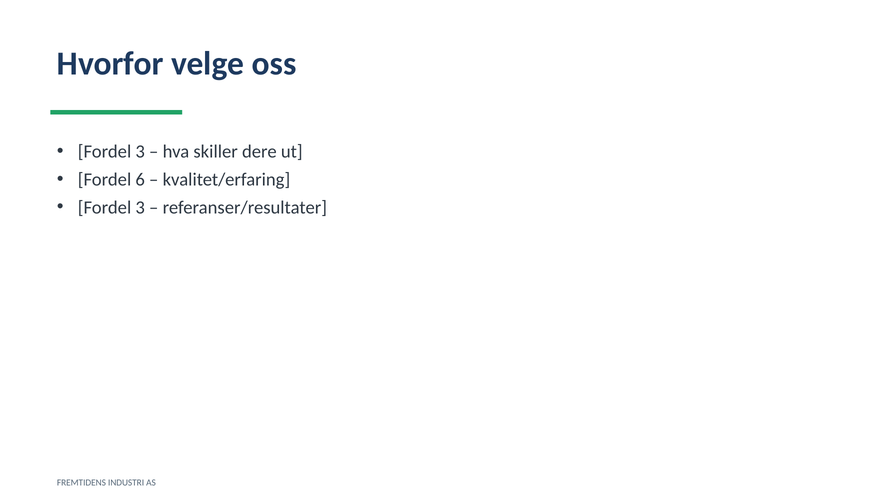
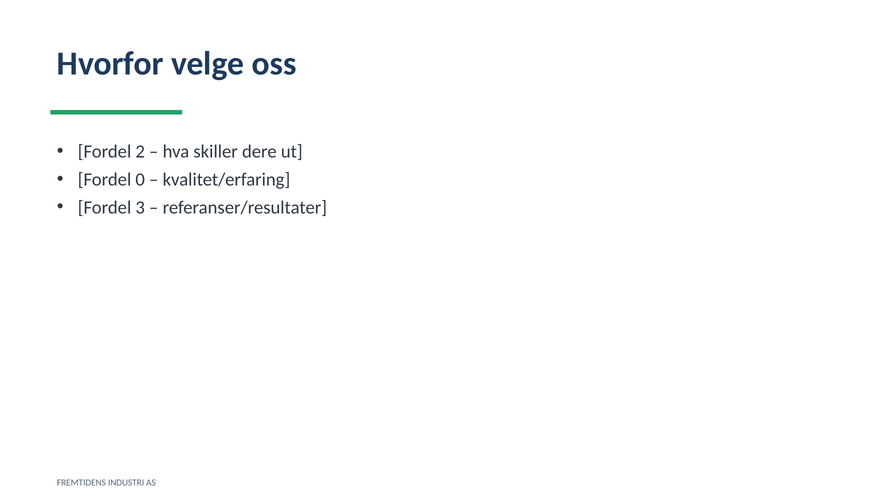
3: 3 -> 2 (140, 151)
6: 6 -> 0 (140, 179)
